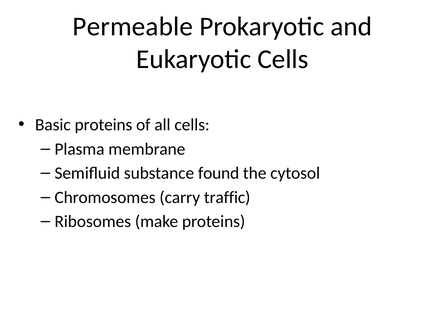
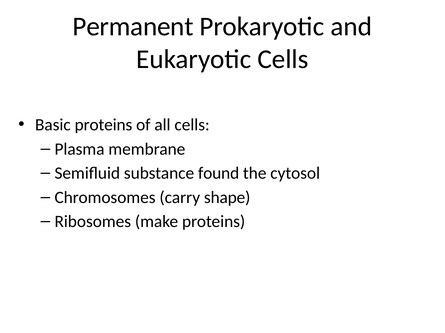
Permeable: Permeable -> Permanent (133, 27)
traffic: traffic -> shape (227, 198)
